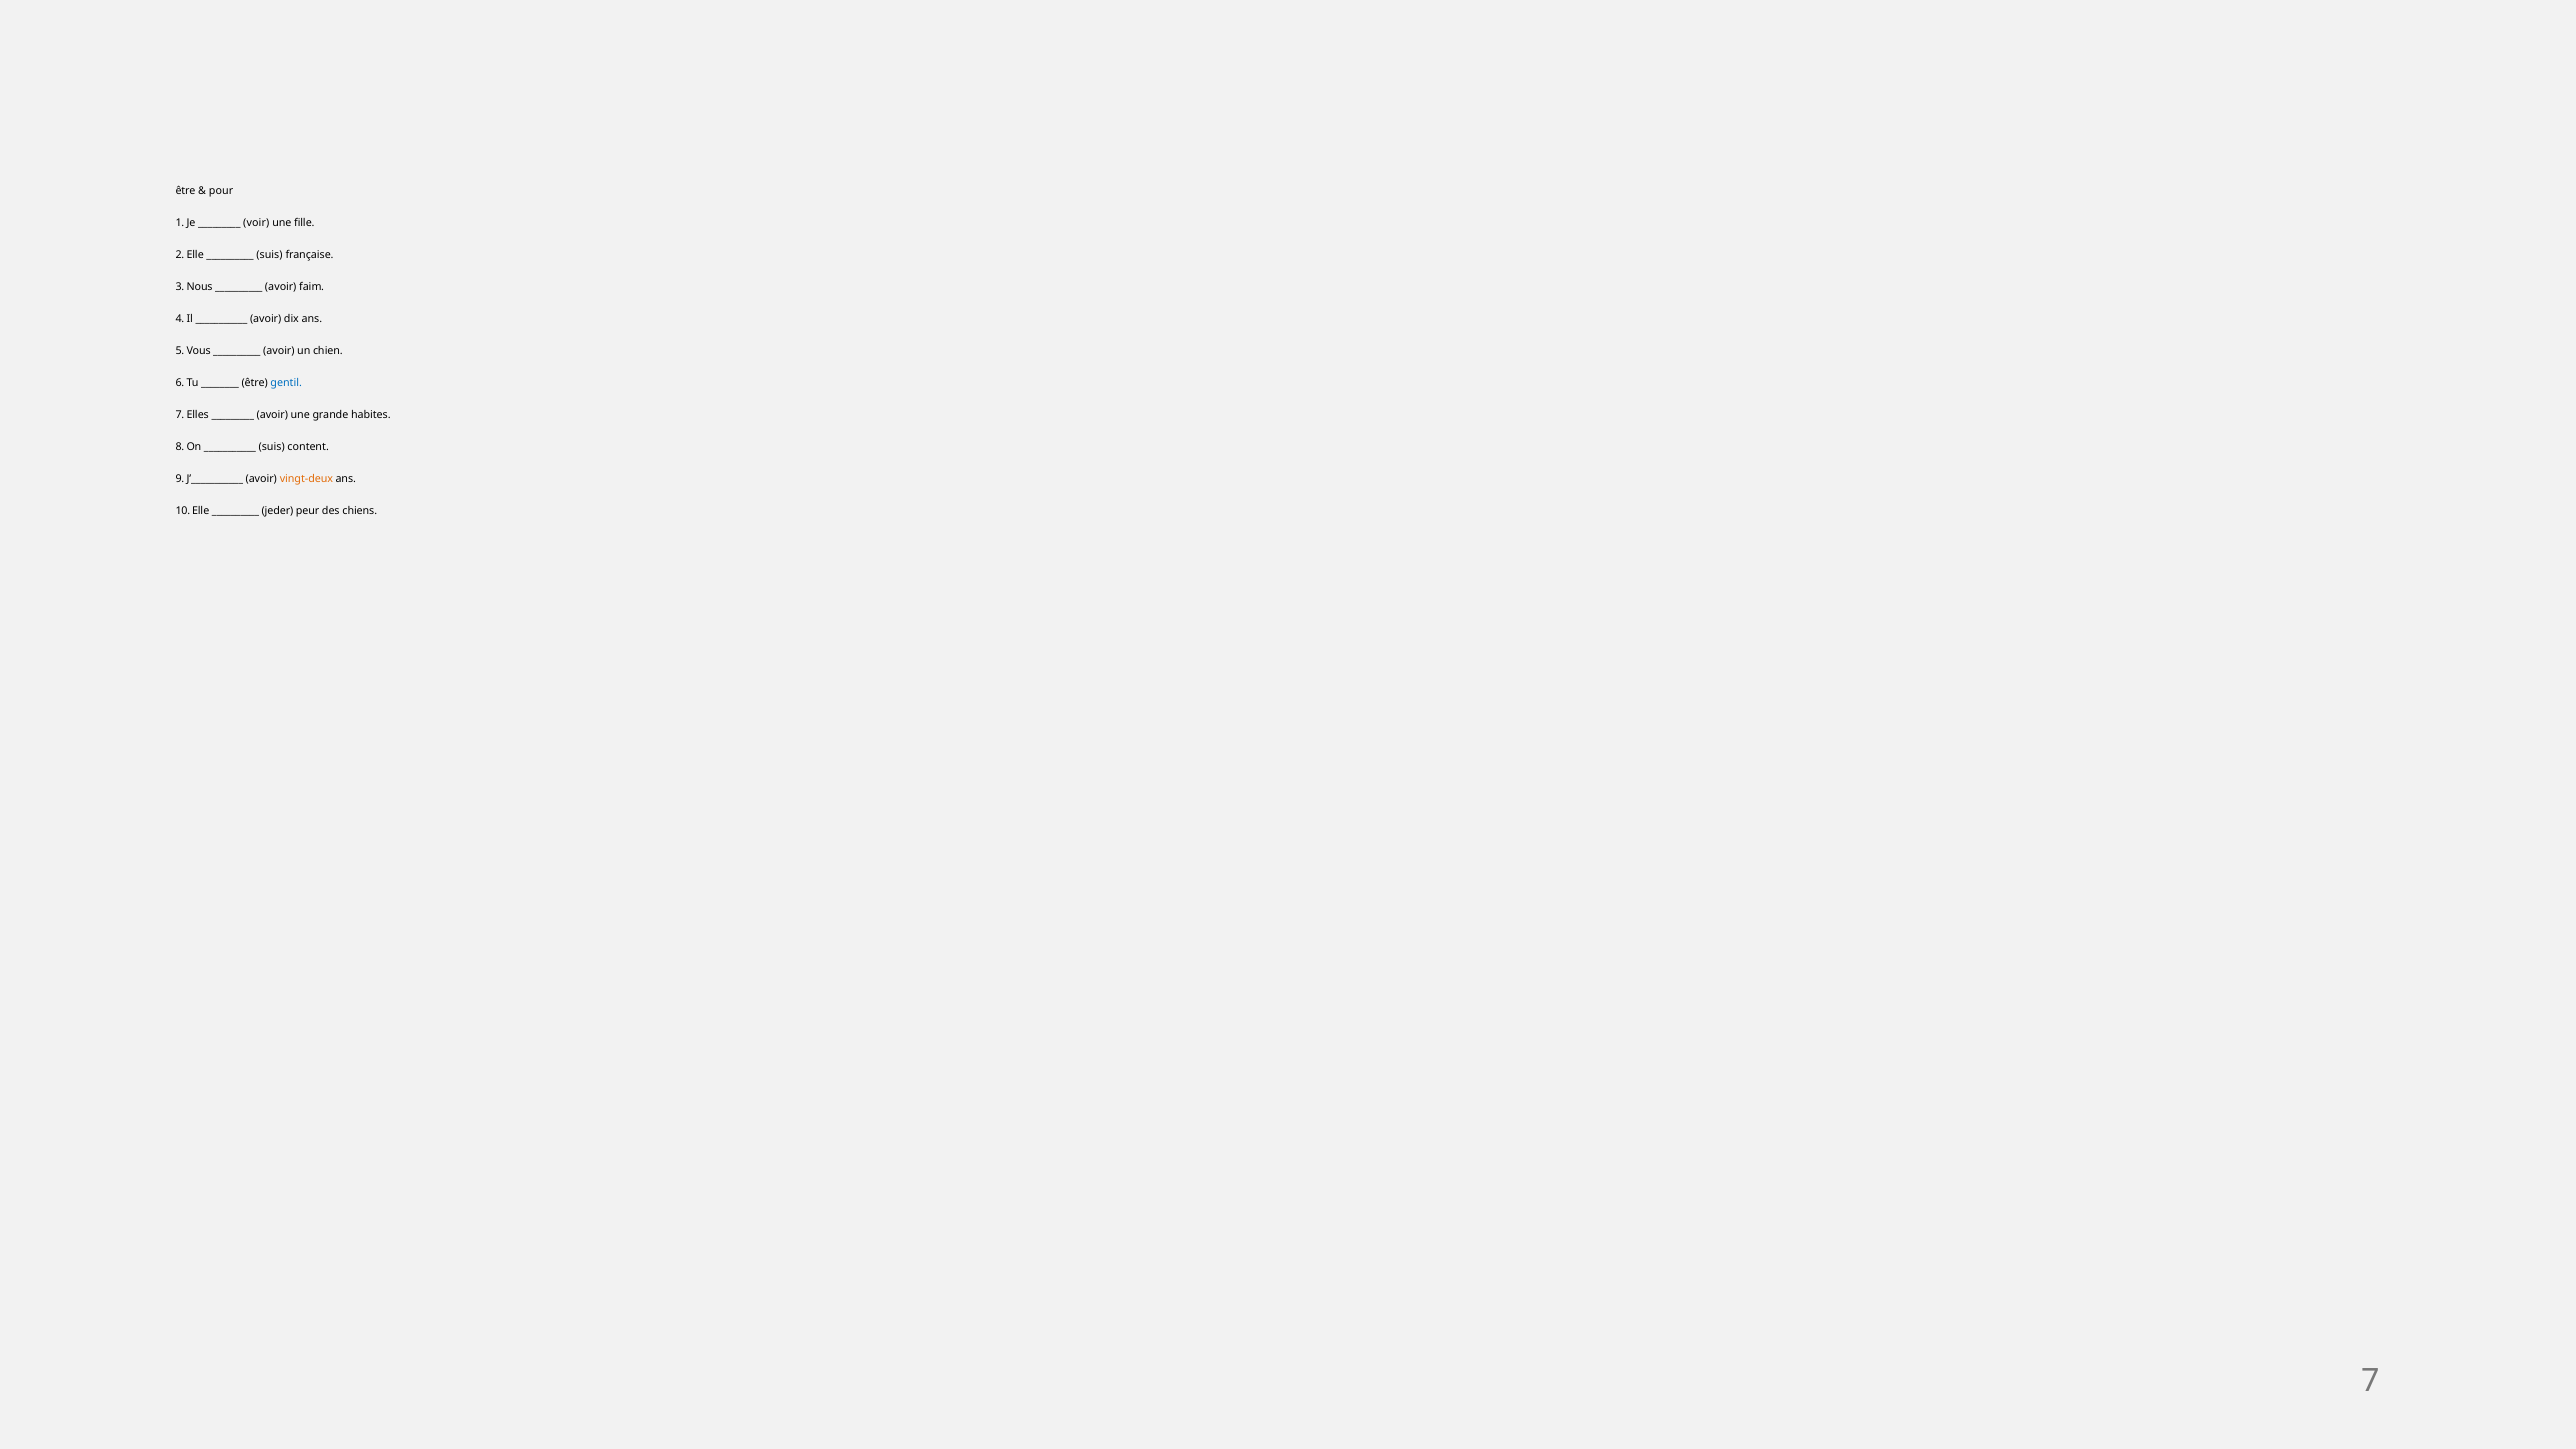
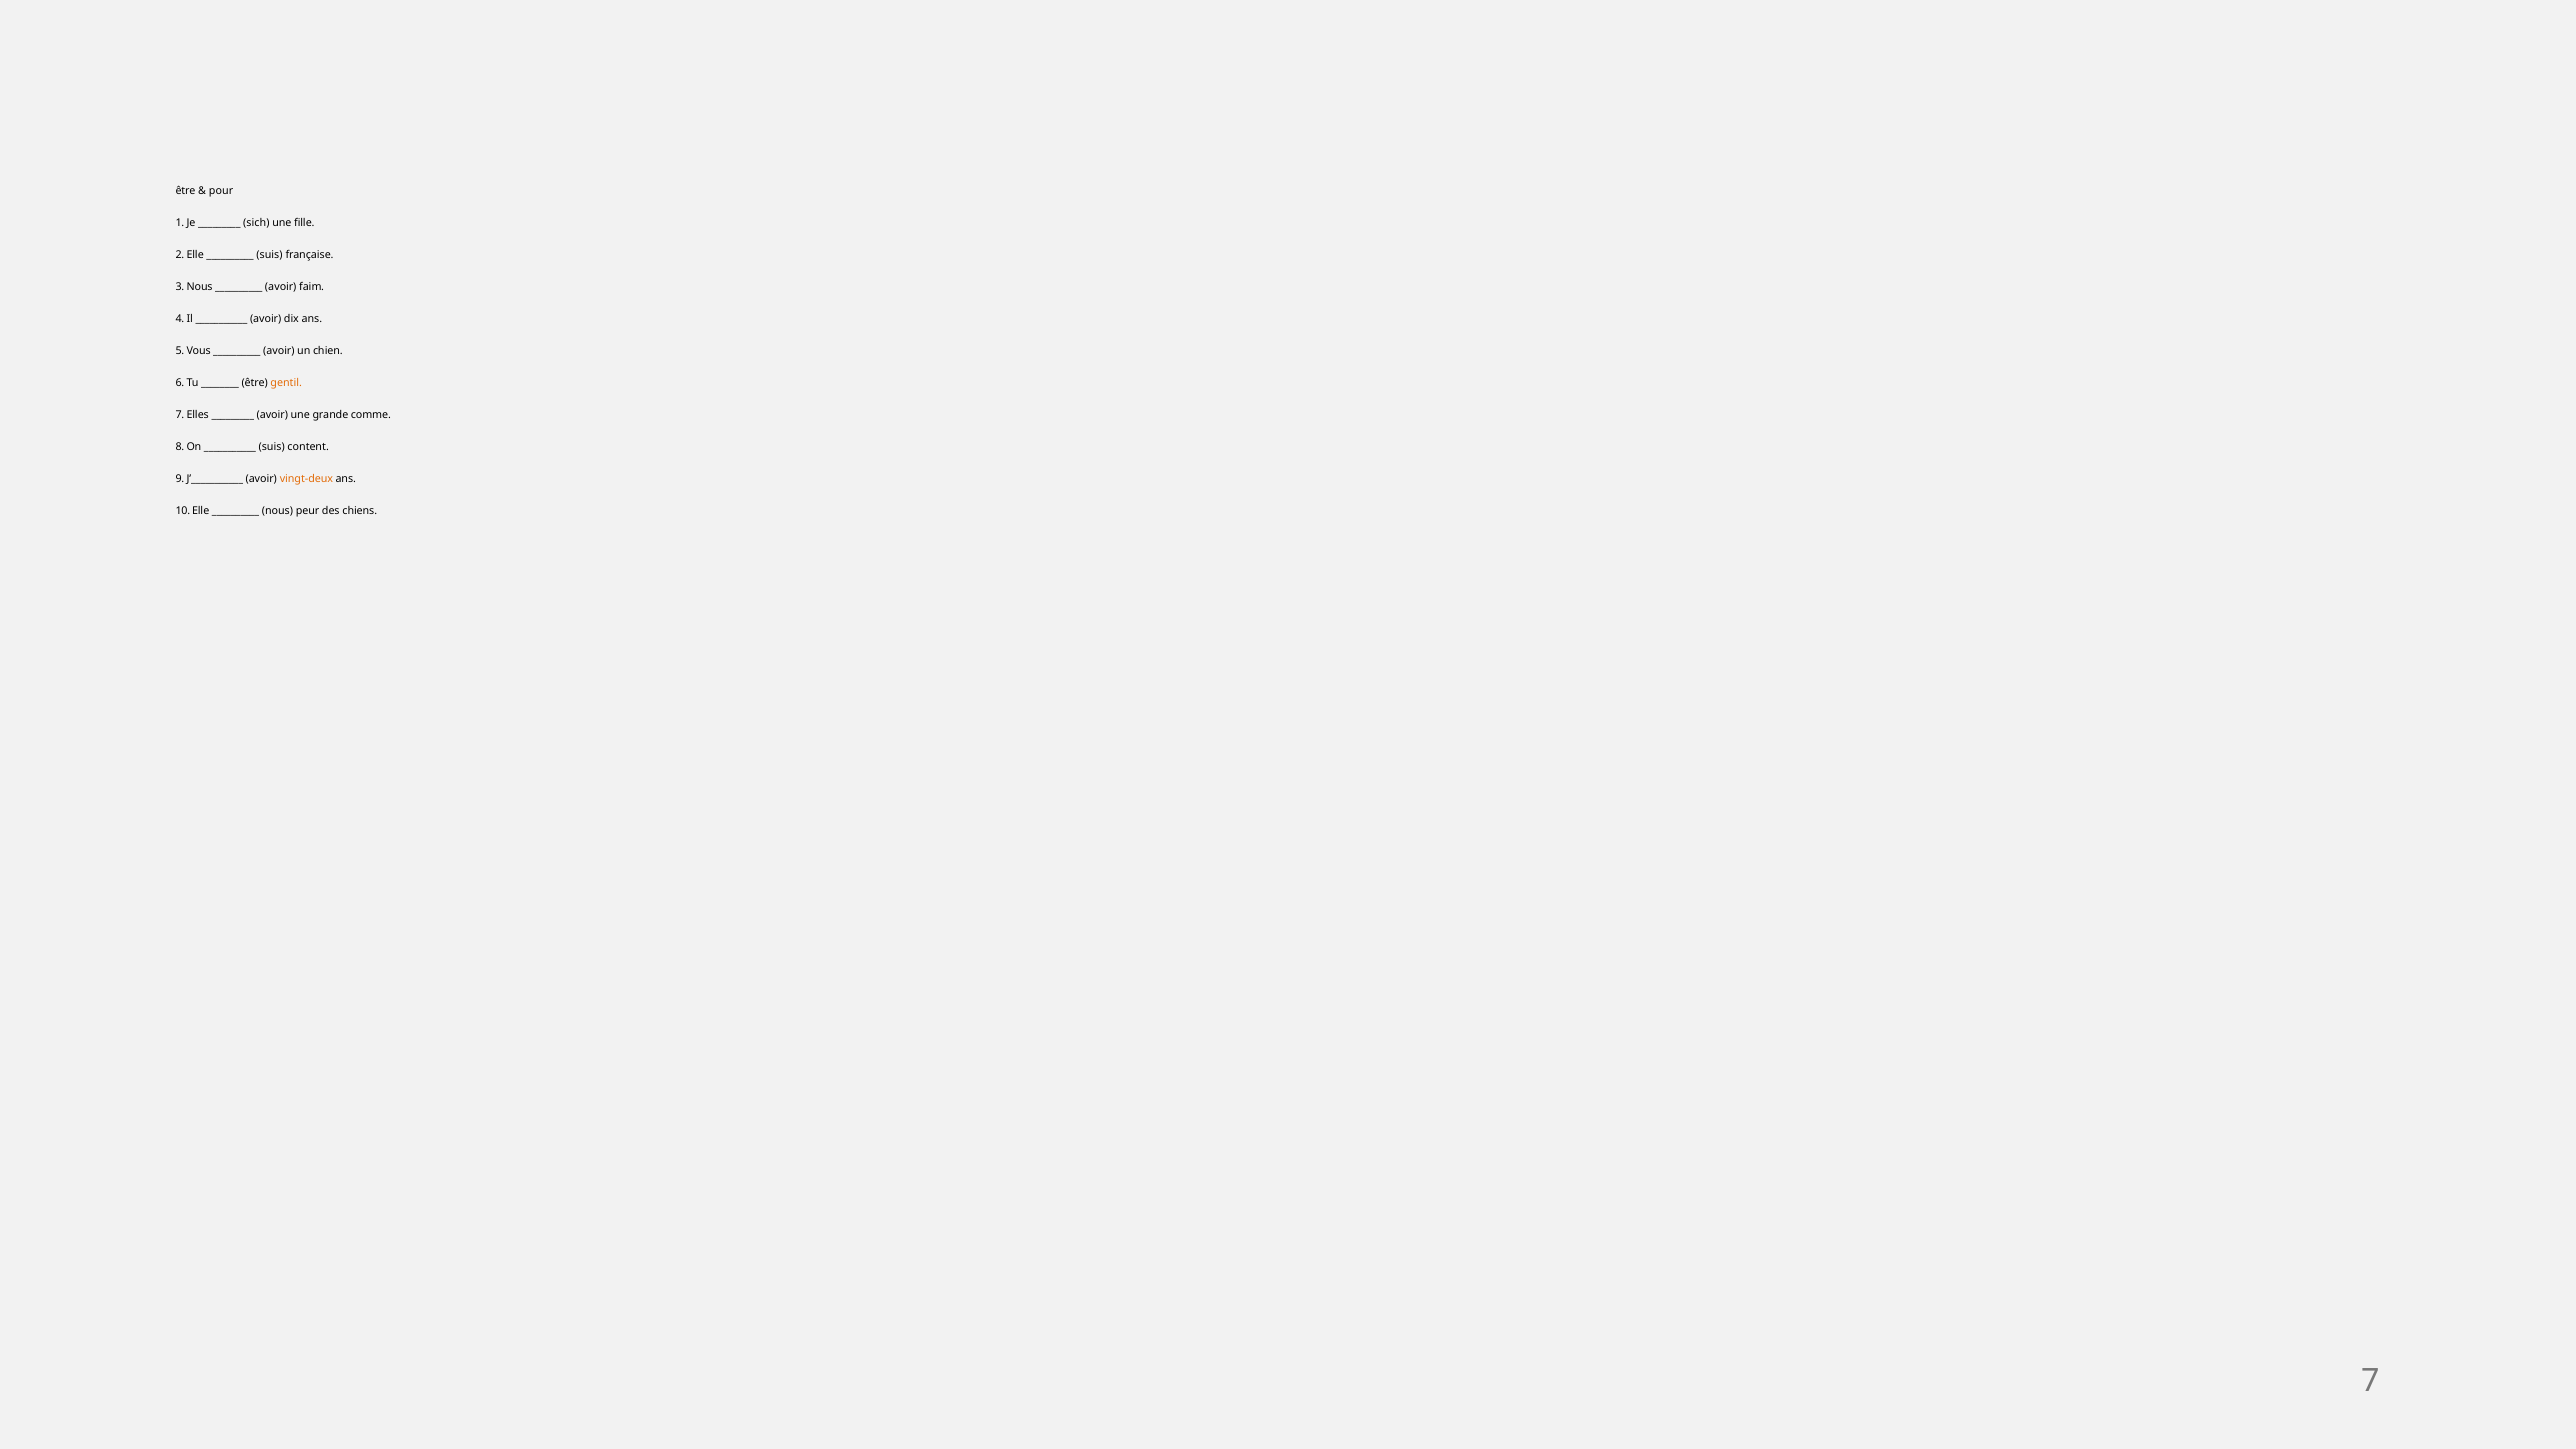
voir: voir -> sich (256, 223)
gentil colour: blue -> orange (286, 383)
habites: habites -> comme (371, 415)
jeder: jeder -> nous (277, 511)
